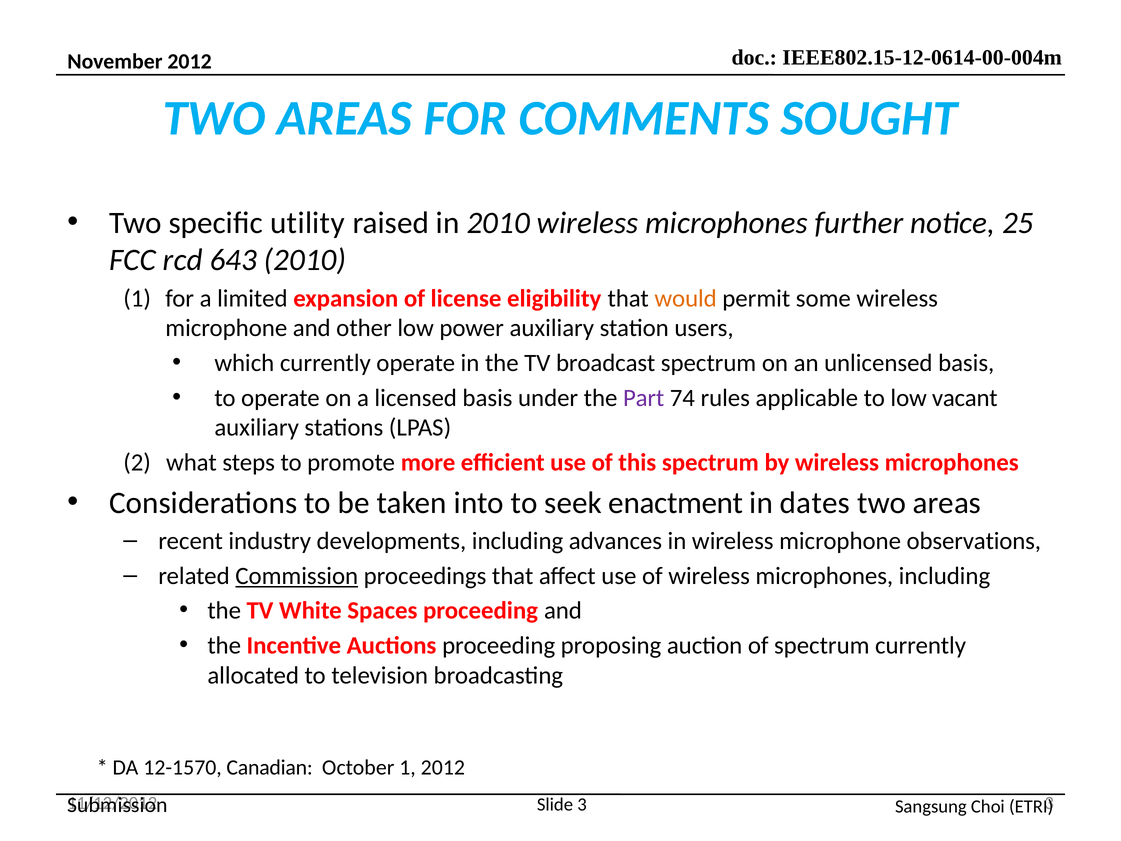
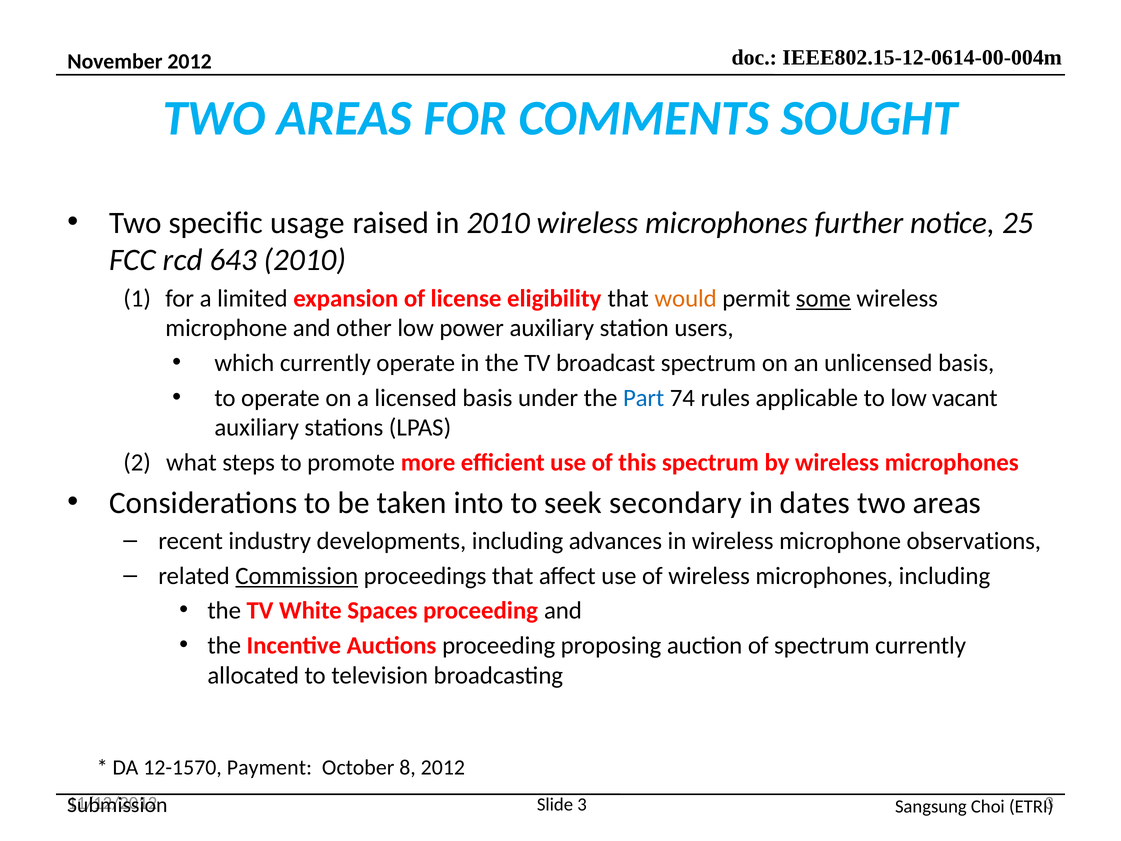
utility: utility -> usage (307, 223)
some underline: none -> present (823, 298)
Part colour: purple -> blue (644, 398)
enactment: enactment -> secondary (675, 503)
Canadian: Canadian -> Payment (269, 767)
October 1: 1 -> 8 (407, 767)
